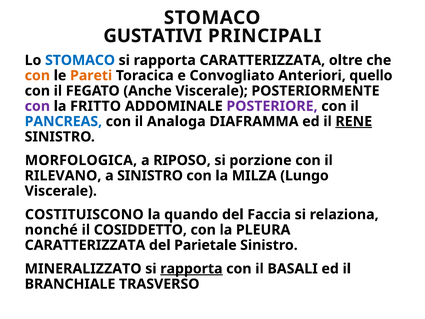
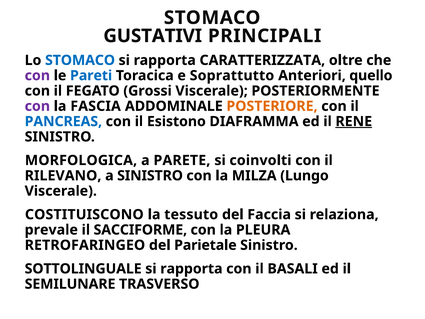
con colour: orange -> purple (37, 76)
Pareti colour: orange -> blue (91, 76)
Convogliato: Convogliato -> Soprattutto (232, 76)
Anche: Anche -> Grossi (148, 91)
FRITTO: FRITTO -> FASCIA (96, 106)
POSTERIORE colour: purple -> orange (272, 106)
Analoga: Analoga -> Esistono (176, 121)
RIPOSO: RIPOSO -> PARETE (182, 160)
porzione: porzione -> coinvolti (260, 160)
quando: quando -> tessuto (191, 214)
nonché: nonché -> prevale (51, 230)
COSIDDETTO: COSIDDETTO -> SACCIFORME (140, 230)
CARATTERIZZATA: CARATTERIZZATA -> RETROFARINGEO (85, 245)
MINERALIZZATO: MINERALIZZATO -> SOTTOLINGUALE (83, 269)
rapporta underline: present -> none (191, 269)
BRANCHIALE: BRANCHIALE -> SEMILUNARE (70, 284)
